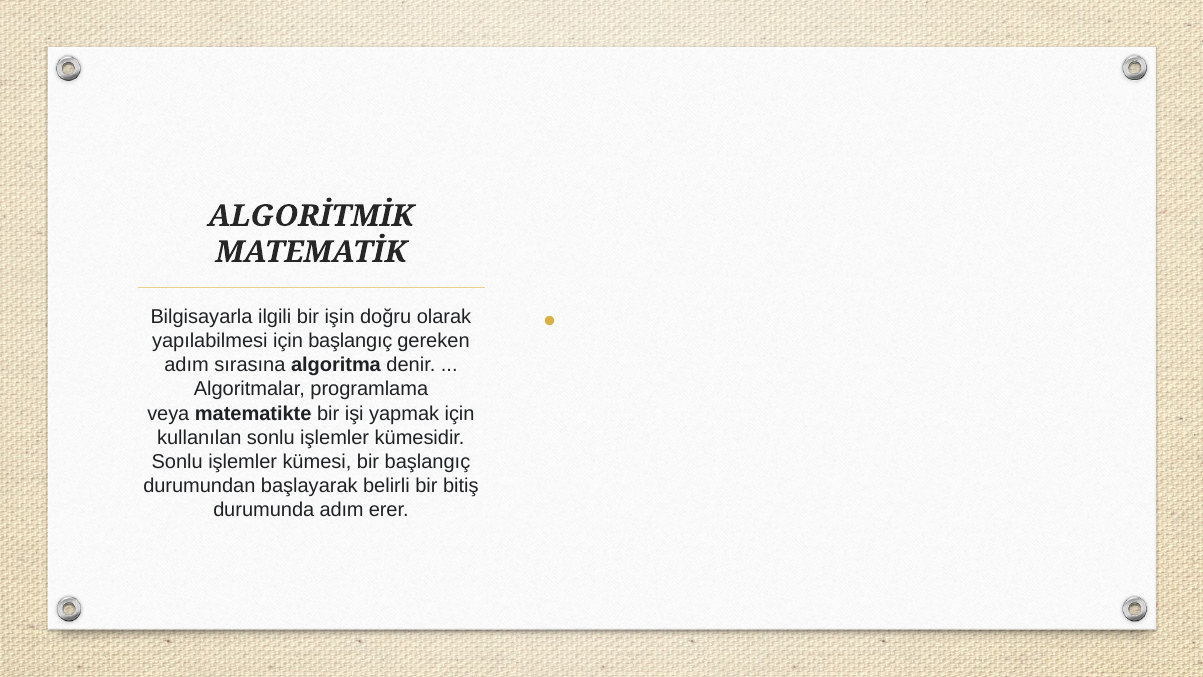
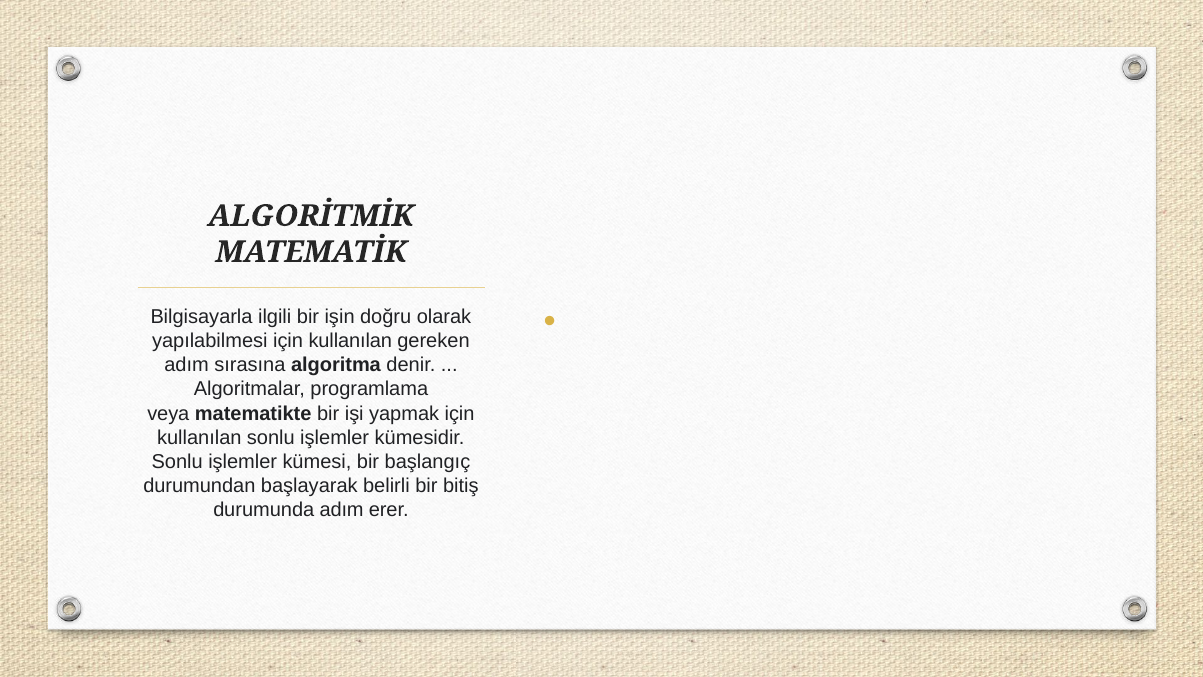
yapılabilmesi için başlangıç: başlangıç -> kullanılan (350, 341)
